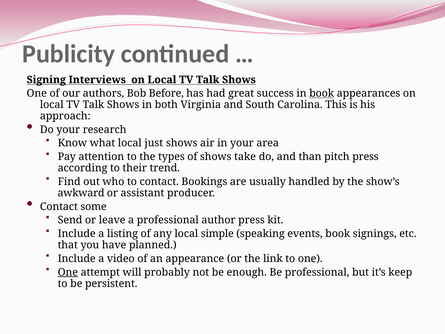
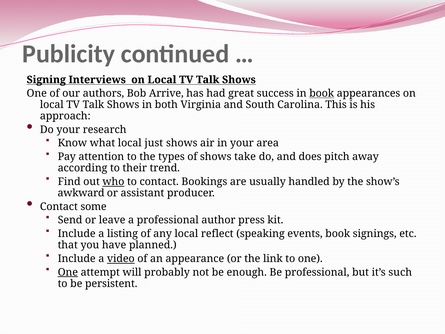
Before: Before -> Arrive (166, 93)
than: than -> does (310, 157)
pitch press: press -> away (365, 157)
who underline: none -> present (113, 182)
simple: simple -> reflect (217, 234)
video underline: none -> present (121, 259)
keep: keep -> such (400, 272)
